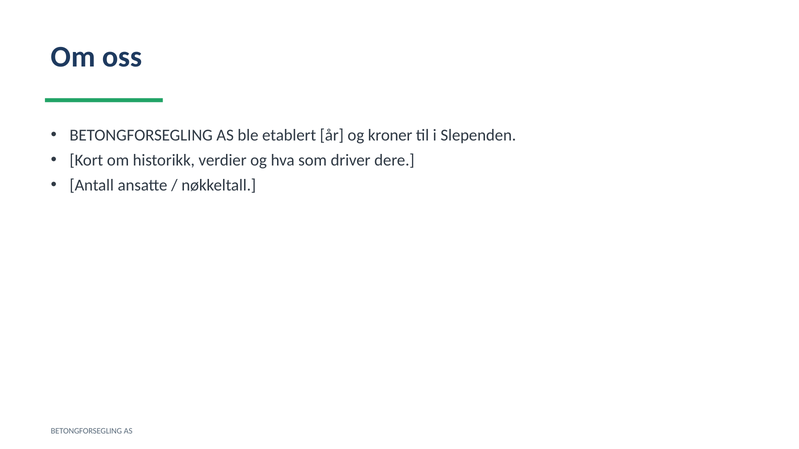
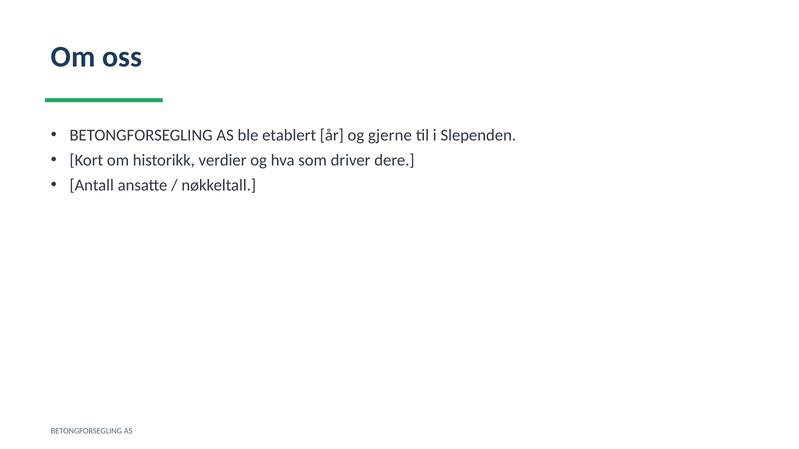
kroner: kroner -> gjerne (390, 135)
